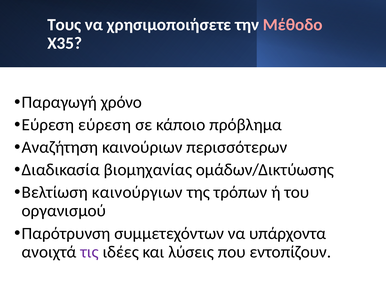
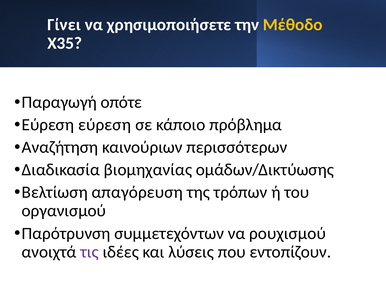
Τους: Τους -> Γίνει (64, 25)
Μέθοδο colour: pink -> yellow (293, 25)
χρόνο: χρόνο -> οπότε (121, 102)
καινούργιων: καινούργιων -> απαγόρευση (137, 193)
υπάρχοντα: υπάρχοντα -> ρουχισμού (288, 234)
